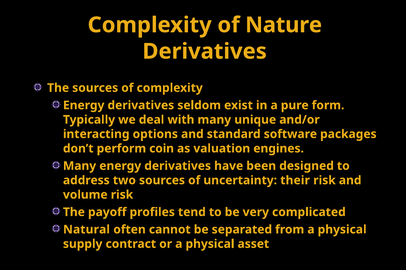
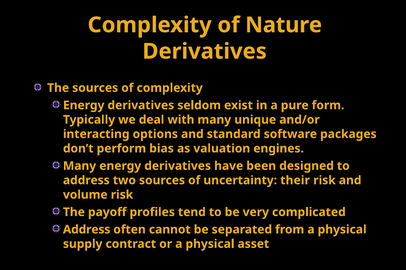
coin: coin -> bias (162, 149)
Natural: Natural -> Address (87, 230)
